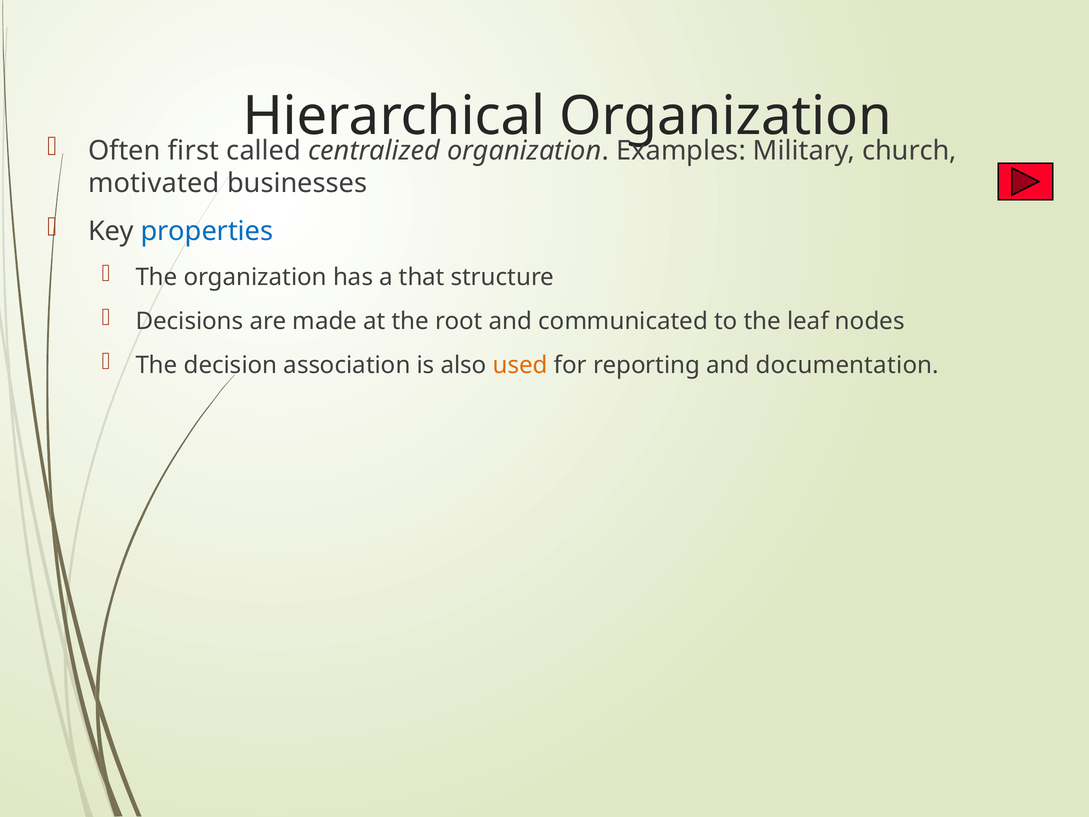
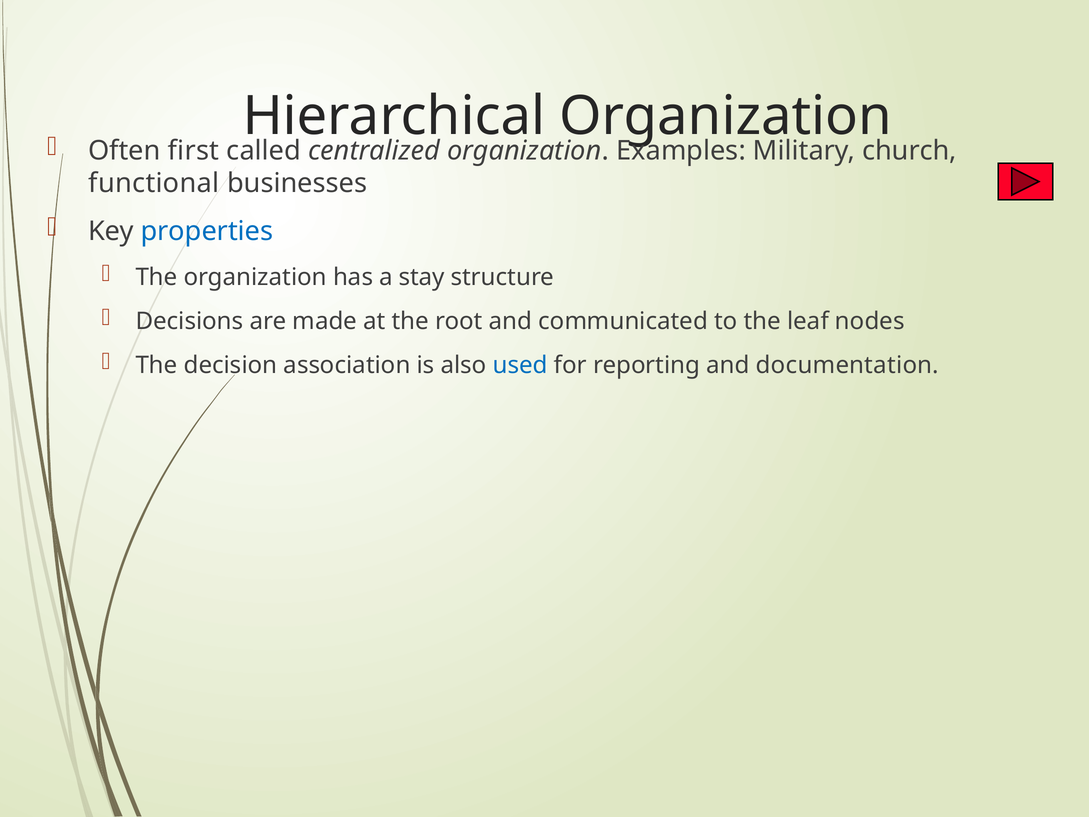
motivated: motivated -> functional (154, 183)
that: that -> stay (422, 277)
used colour: orange -> blue (520, 365)
